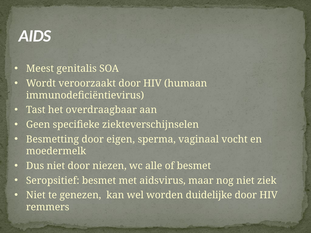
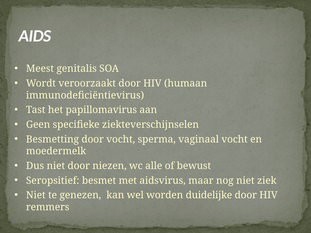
overdraagbaar: overdraagbaar -> papillomavirus (101, 110)
door eigen: eigen -> vocht (121, 139)
of besmet: besmet -> bewust (194, 166)
